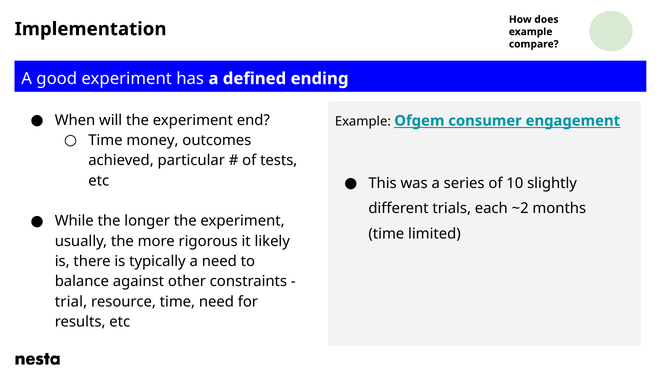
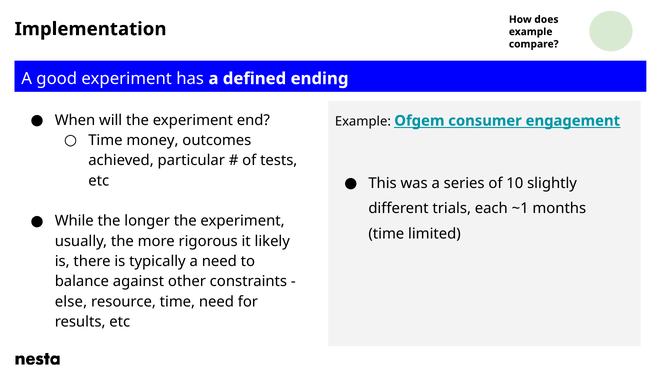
~2: ~2 -> ~1 (520, 208)
trial: trial -> else (71, 302)
